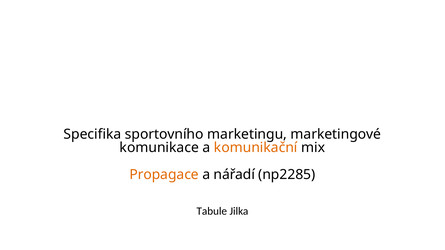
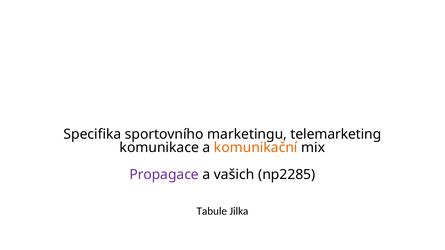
marketingové: marketingové -> telemarketing (336, 134)
Propagace colour: orange -> purple (164, 175)
nářadí: nářadí -> vašich (234, 175)
